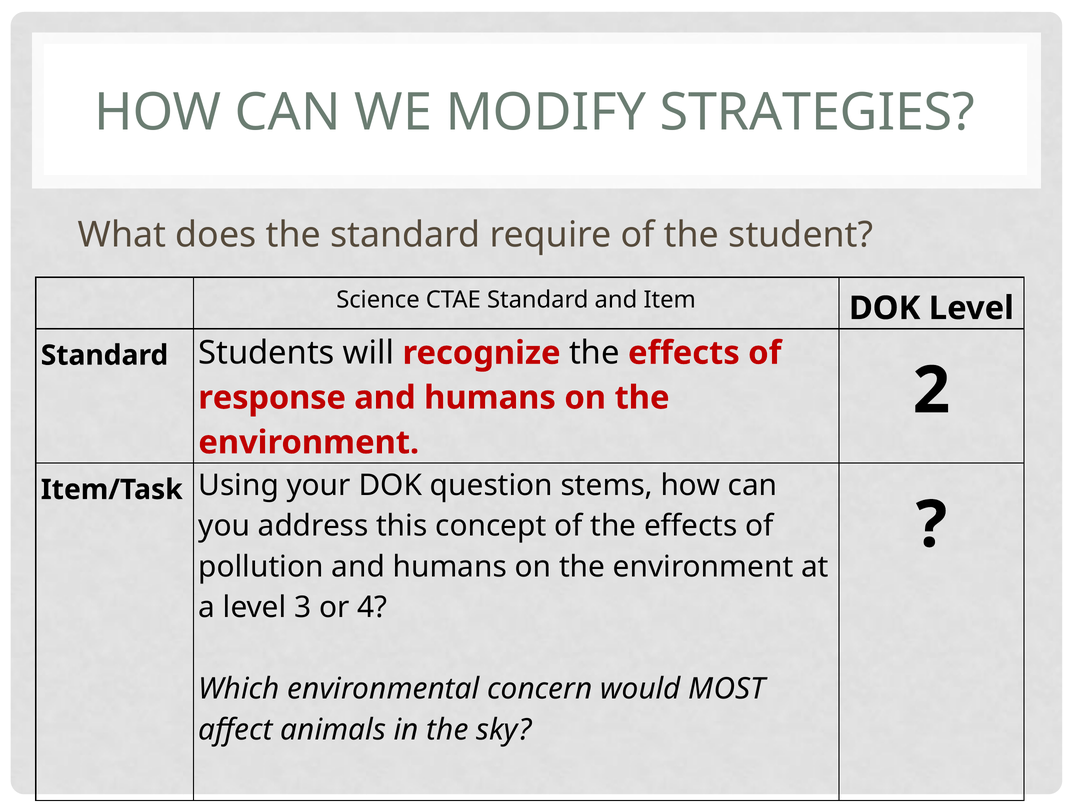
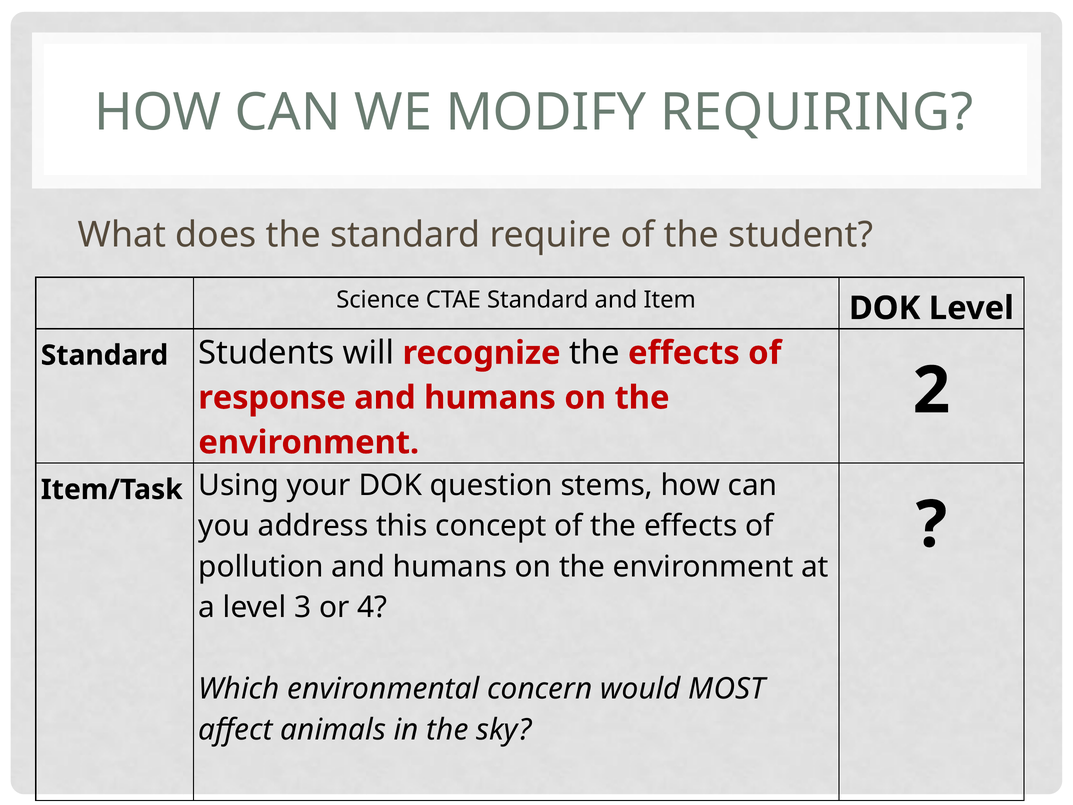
STRATEGIES: STRATEGIES -> REQUIRING (817, 113)
